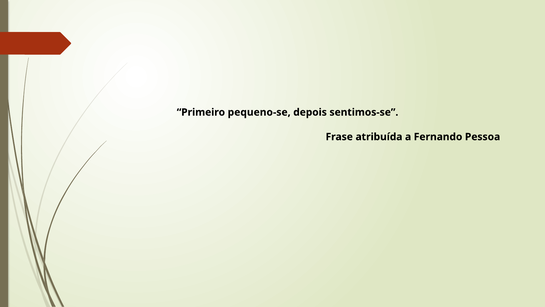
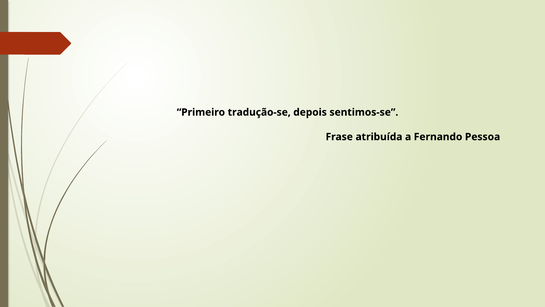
pequeno-se: pequeno-se -> tradução-se (259, 112)
